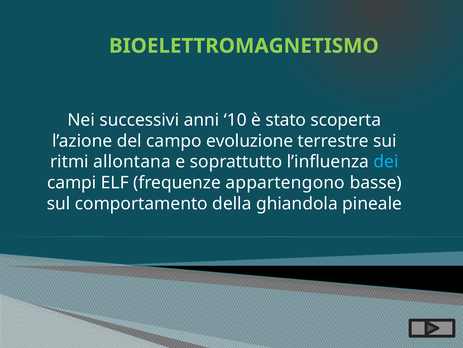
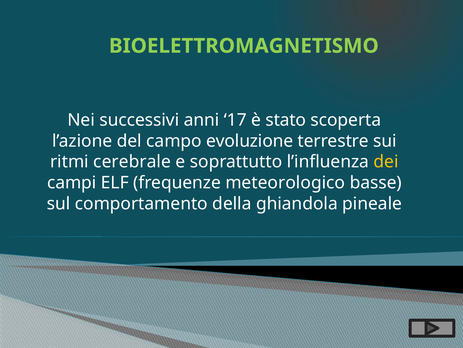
10: 10 -> 17 (235, 120)
allontana: allontana -> cerebrale (132, 162)
dei colour: light blue -> yellow (386, 162)
appartengono: appartengono -> meteorologico (285, 182)
